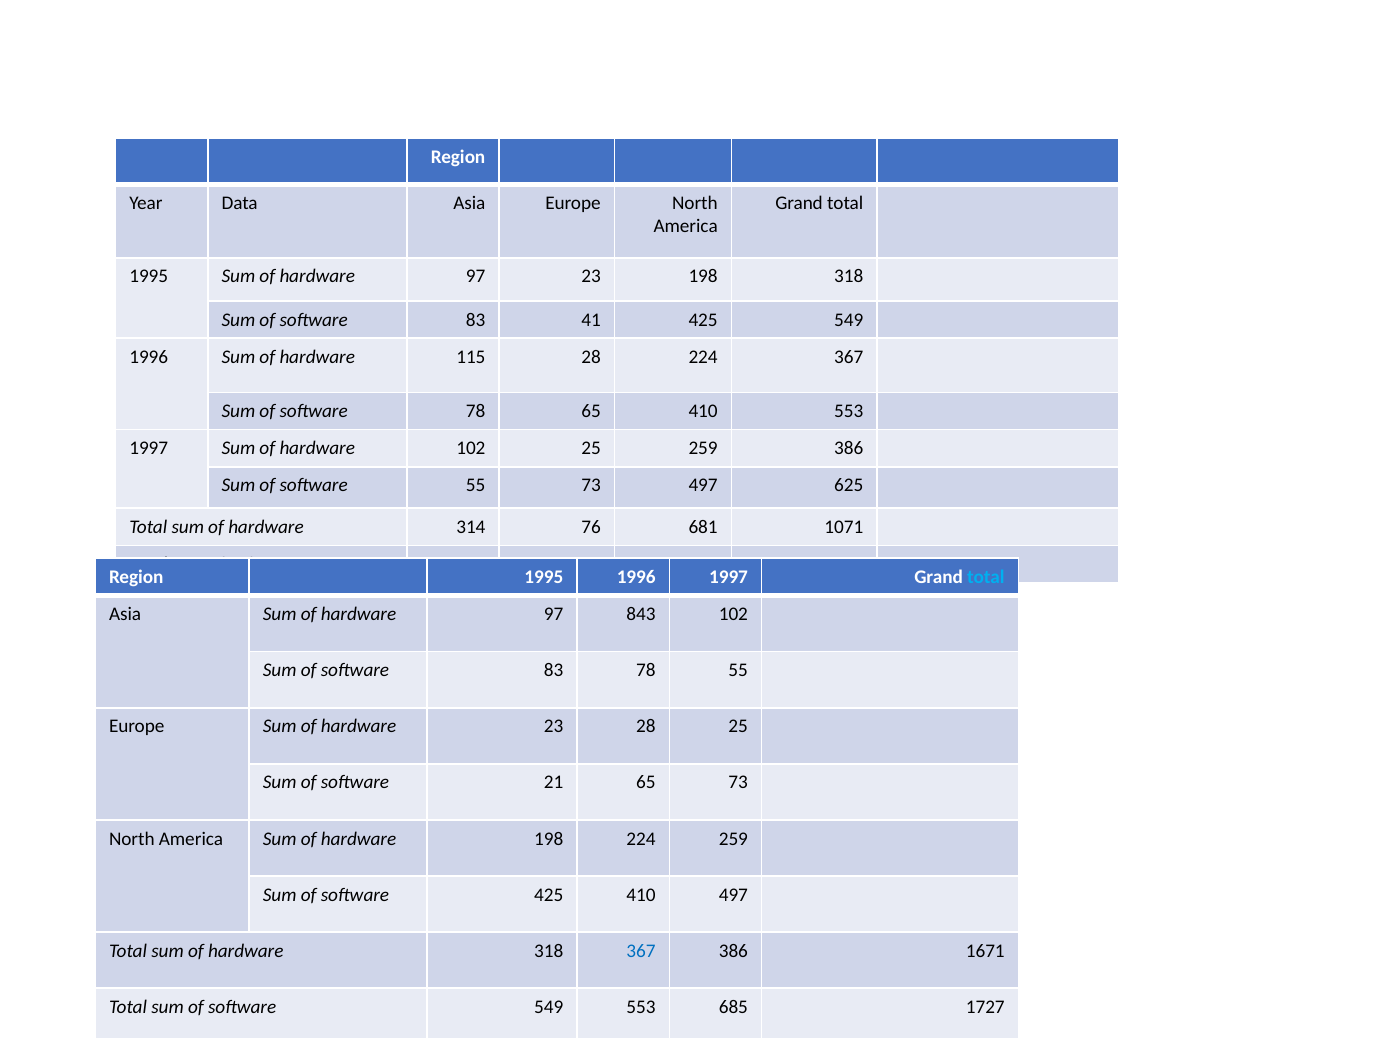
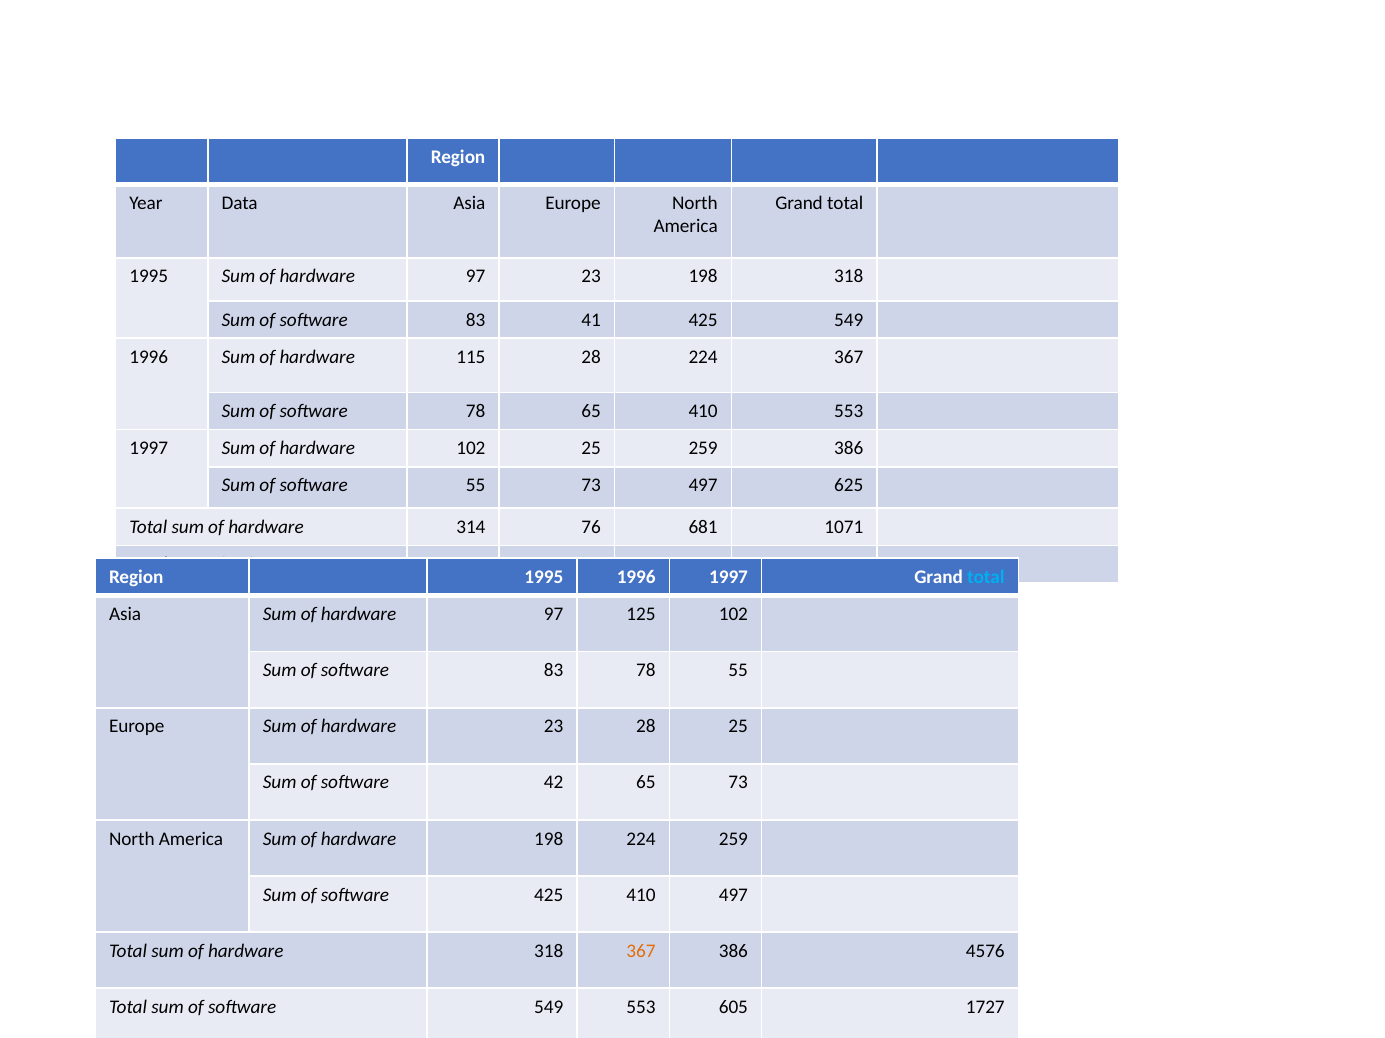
843: 843 -> 125 (641, 615)
21: 21 -> 42 (554, 783)
367 colour: blue -> orange (641, 952)
1671: 1671 -> 4576 (985, 952)
685: 685 -> 605 (733, 1008)
